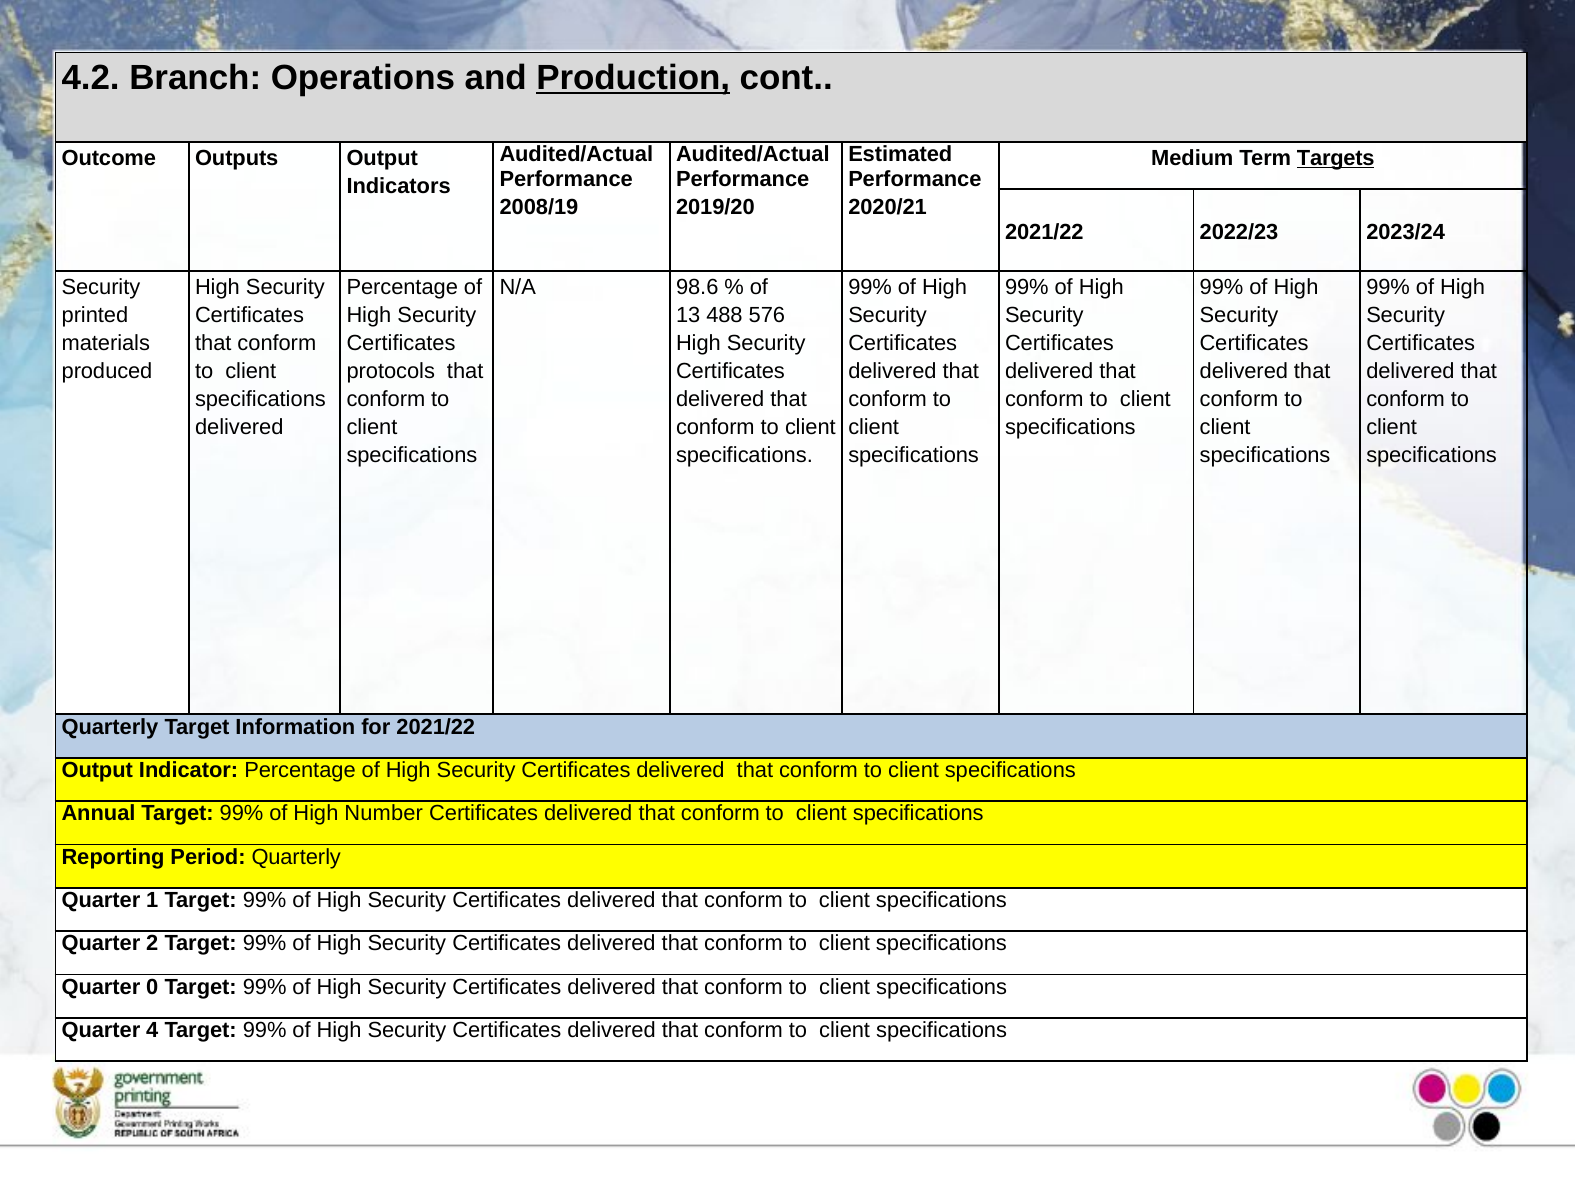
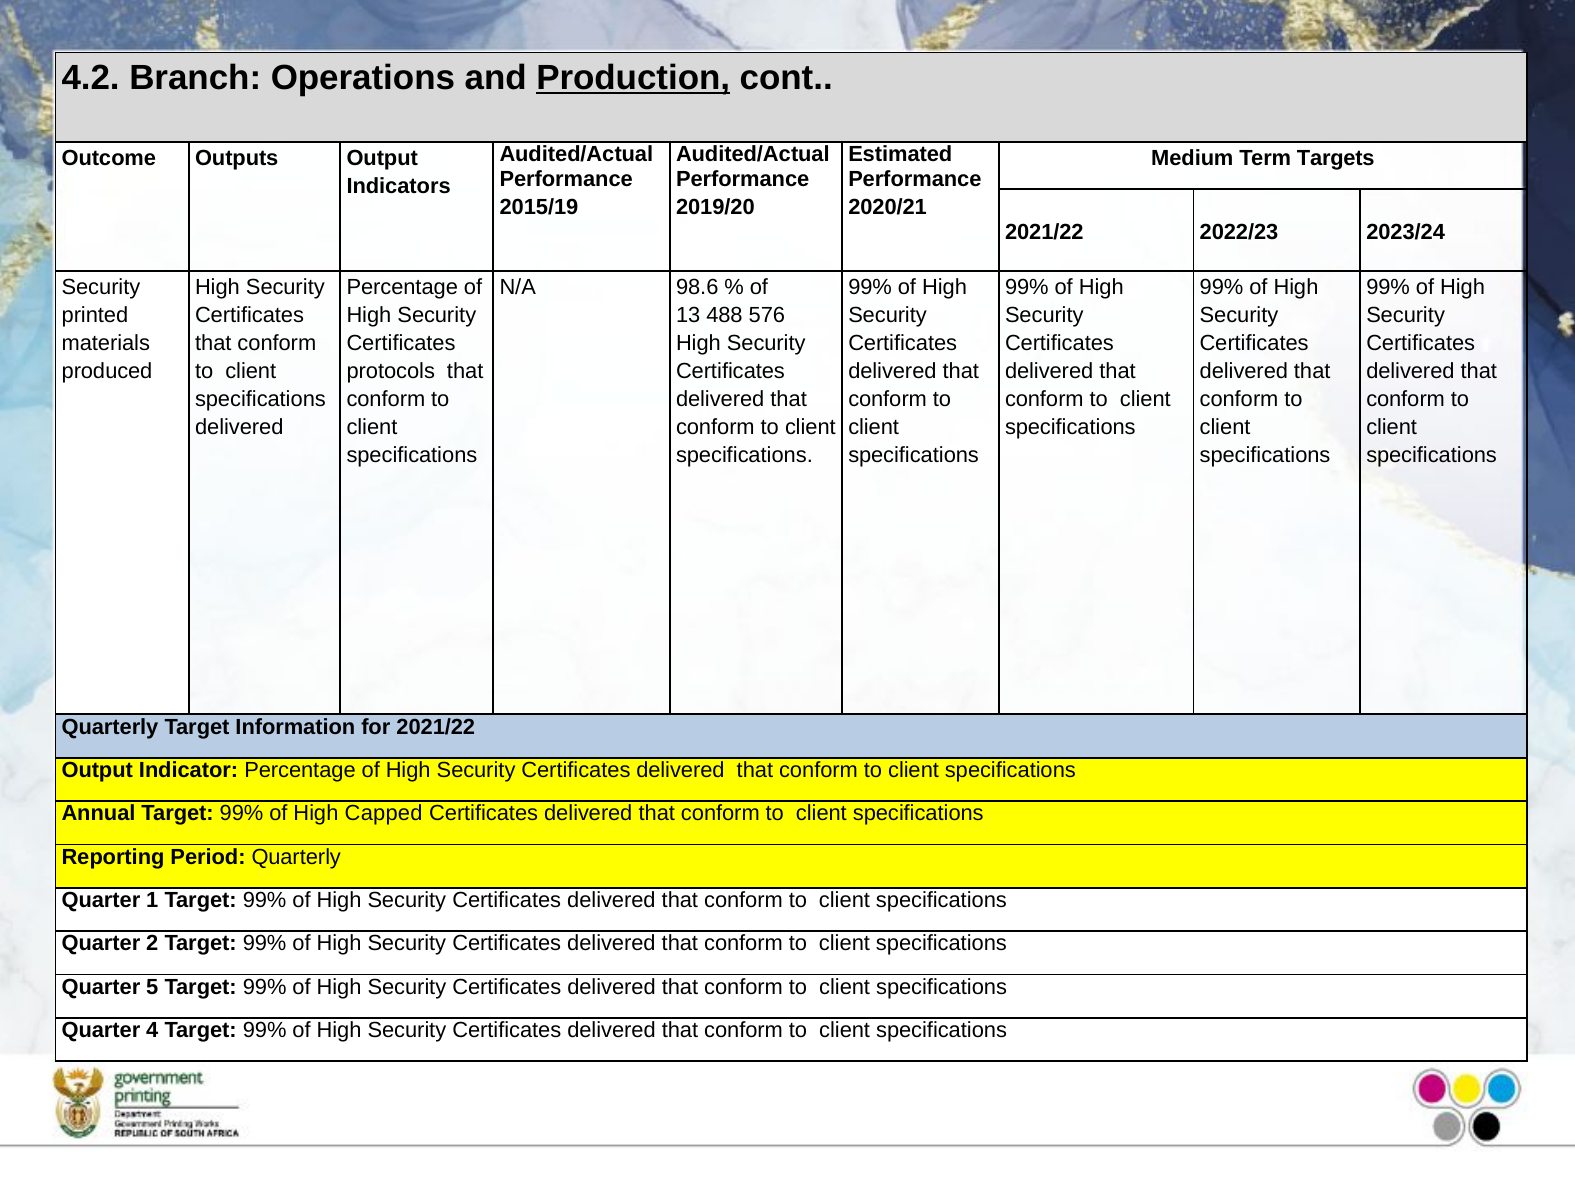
Targets underline: present -> none (1336, 158)
2008/19: 2008/19 -> 2015/19 (539, 207)
Number: Number -> Capped (384, 814)
0: 0 -> 5 (152, 987)
